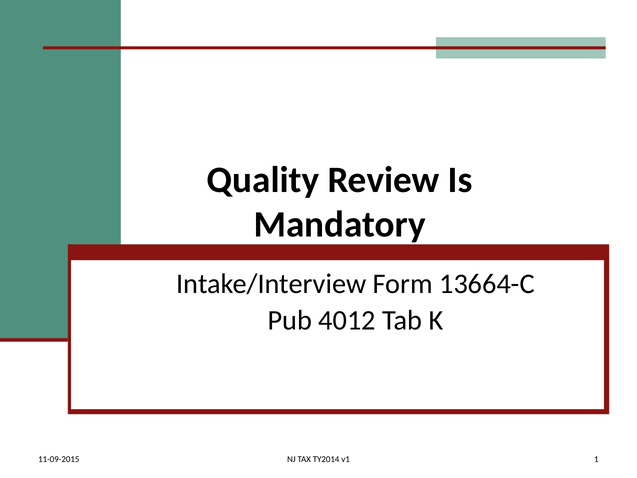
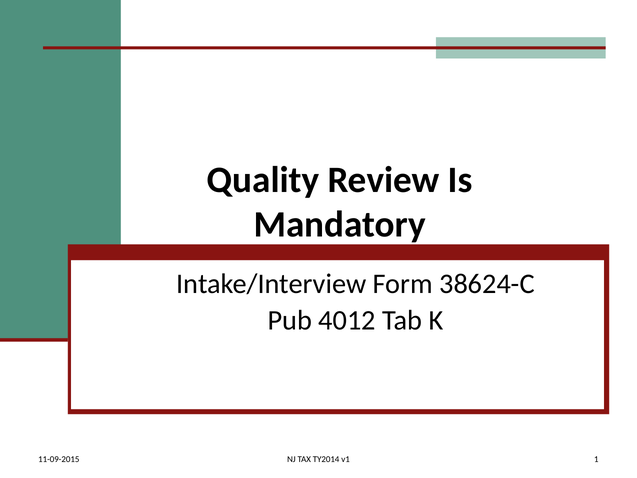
13664-C: 13664-C -> 38624-C (487, 284)
